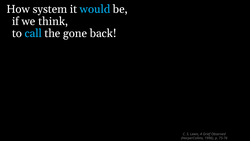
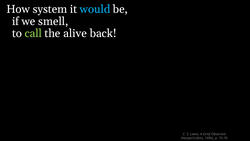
think: think -> smell (53, 21)
call colour: light blue -> light green (33, 33)
gone: gone -> alive (75, 33)
